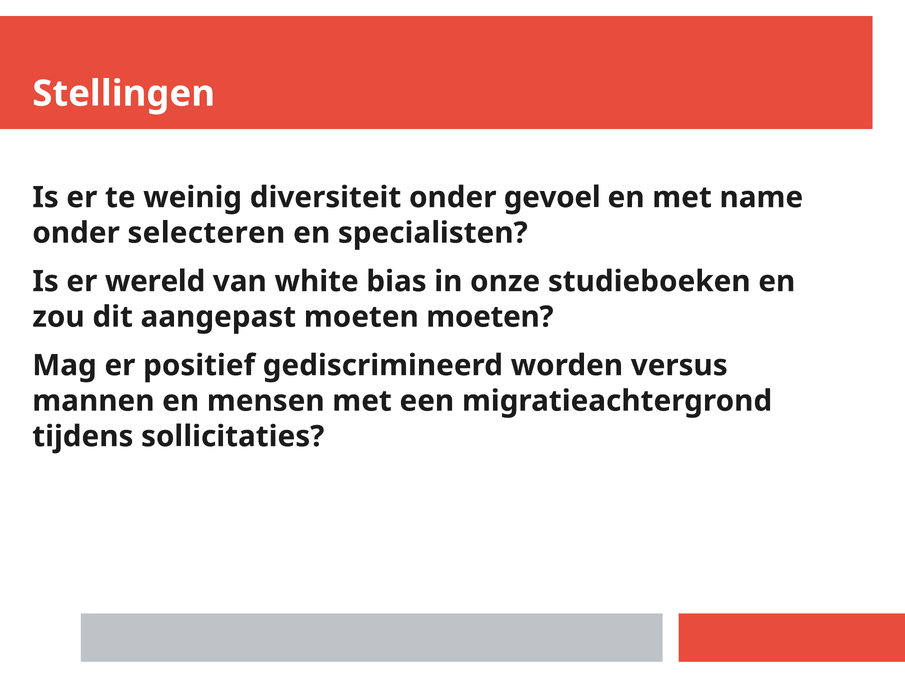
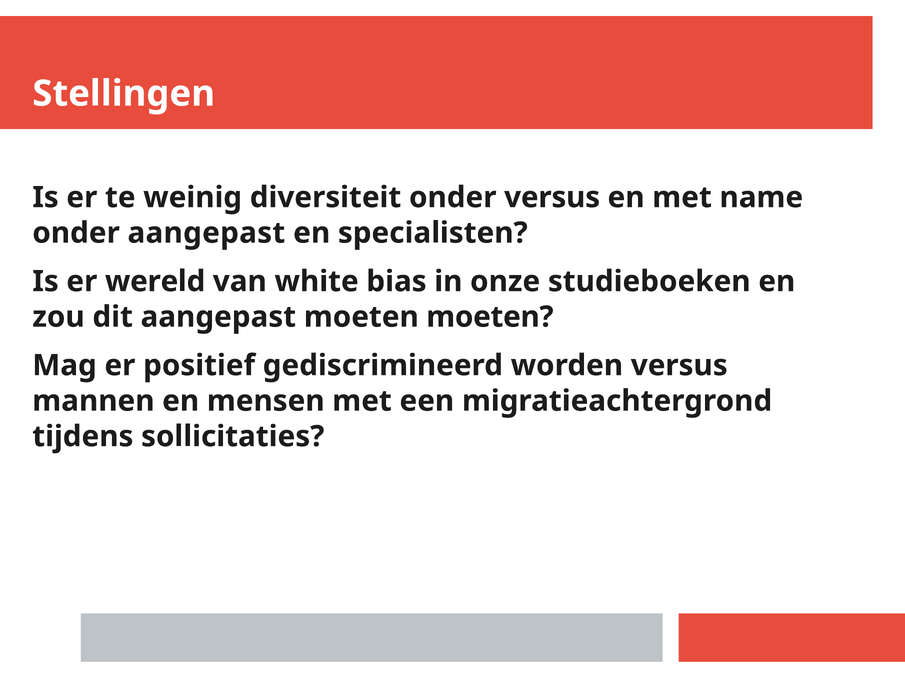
onder gevoel: gevoel -> versus (552, 198)
onder selecteren: selecteren -> aangepast (206, 233)
